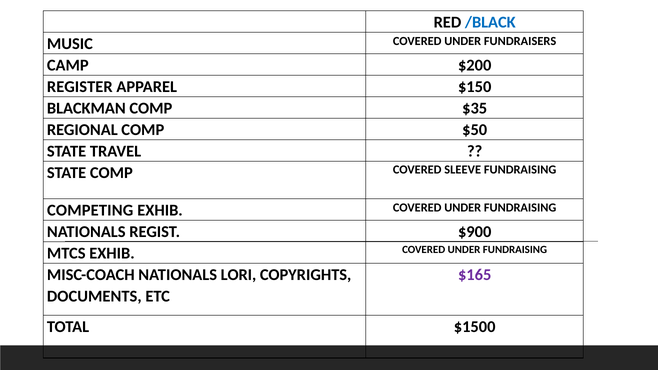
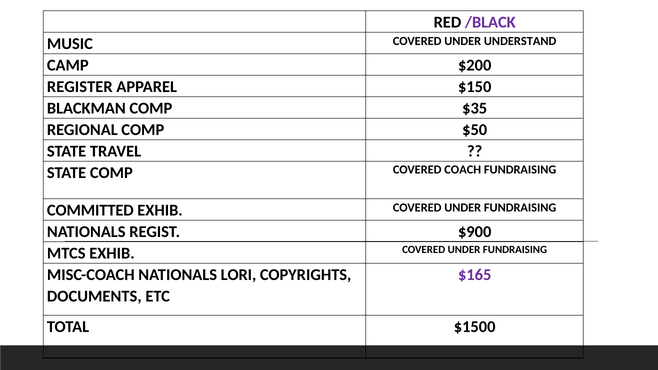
/BLACK colour: blue -> purple (490, 22)
FUNDRAISERS: FUNDRAISERS -> UNDERSTAND (520, 41)
SLEEVE: SLEEVE -> COACH (463, 170)
COMPETING: COMPETING -> COMMITTED (90, 210)
